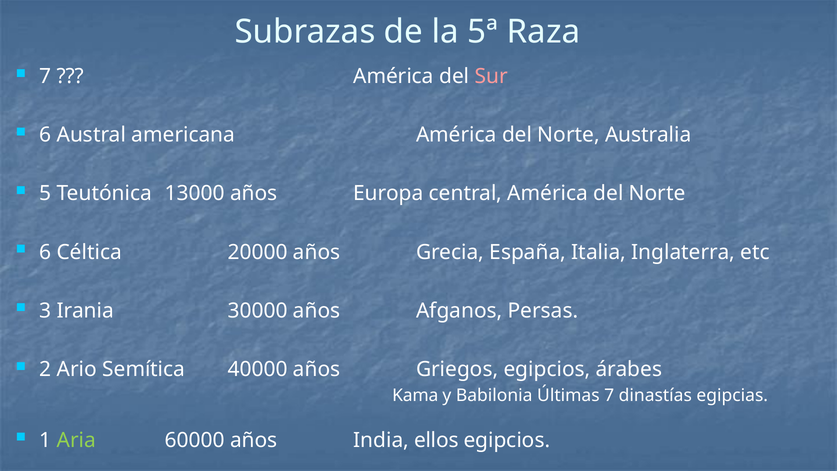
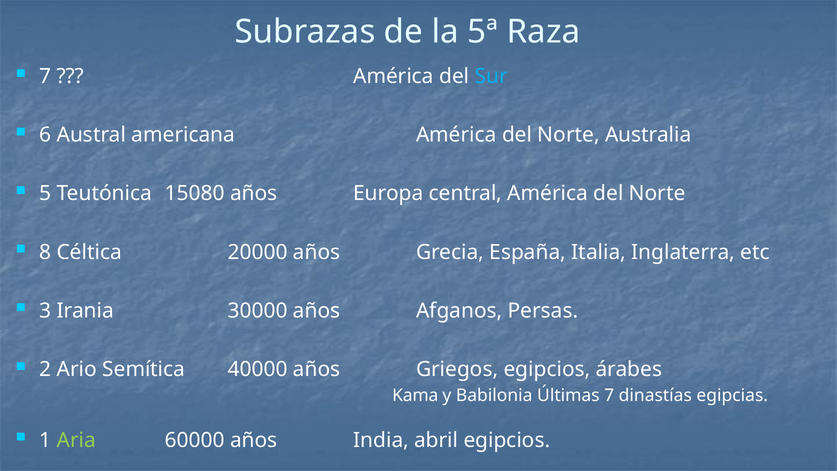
Sur colour: pink -> light blue (491, 76)
13000: 13000 -> 15080 (195, 193)
6: 6 -> 8 (45, 252)
ellos: ellos -> abril (436, 440)
